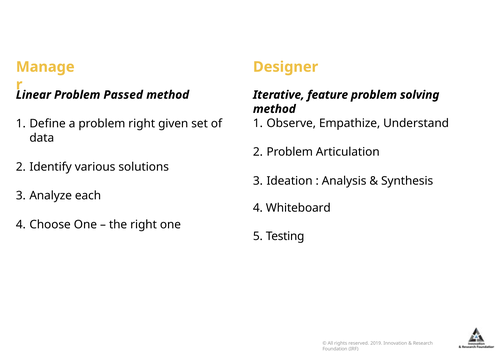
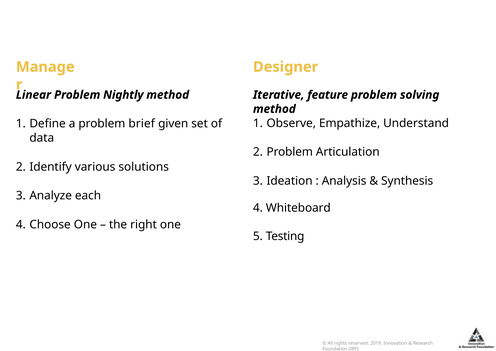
Passed: Passed -> Nightly (123, 95)
problem right: right -> brief (142, 124)
